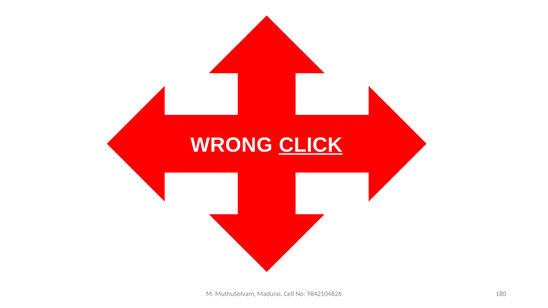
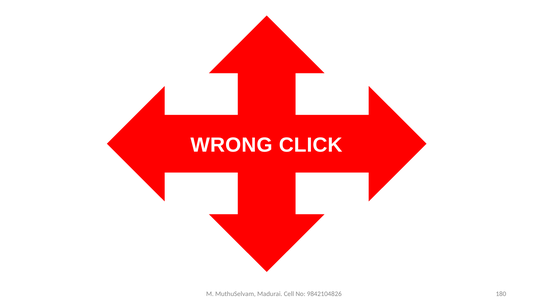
CLICK underline: present -> none (311, 145)
